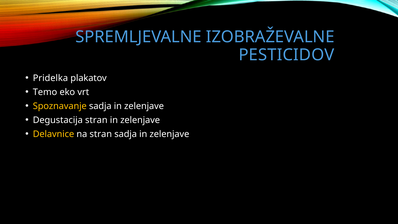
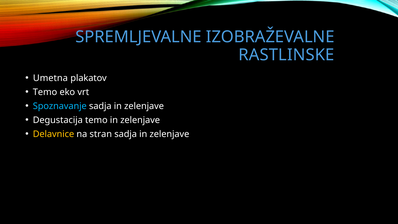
PESTICIDOV: PESTICIDOV -> RASTLINSKE (286, 55)
Pridelka: Pridelka -> Umetna (50, 78)
Spoznavanje colour: yellow -> light blue (60, 106)
Degustacija stran: stran -> temo (96, 120)
